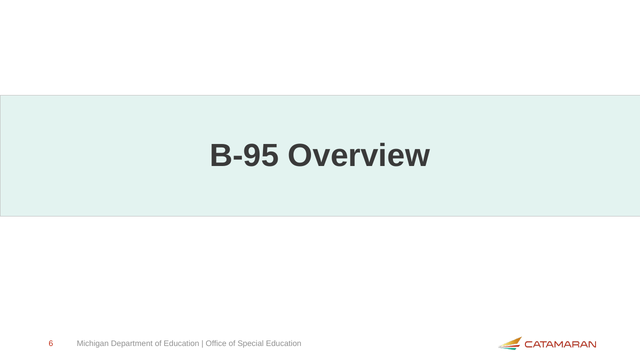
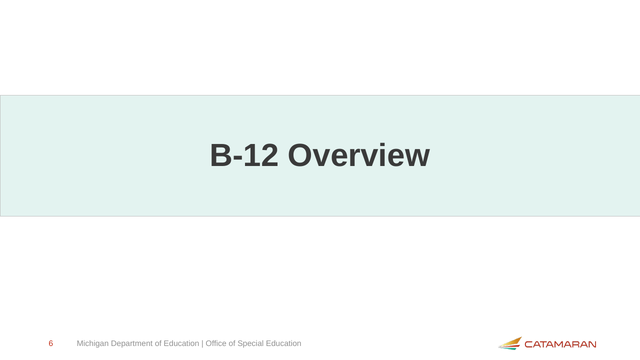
B-95: B-95 -> B-12 (244, 156)
